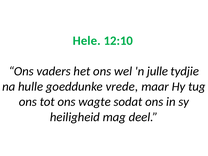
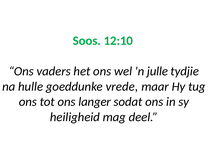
Hele: Hele -> Soos (87, 41)
wagte: wagte -> langer (95, 102)
